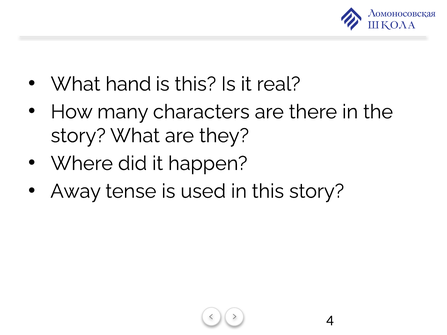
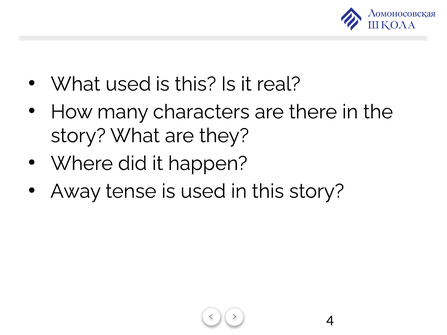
What hand: hand -> used (128, 84)
